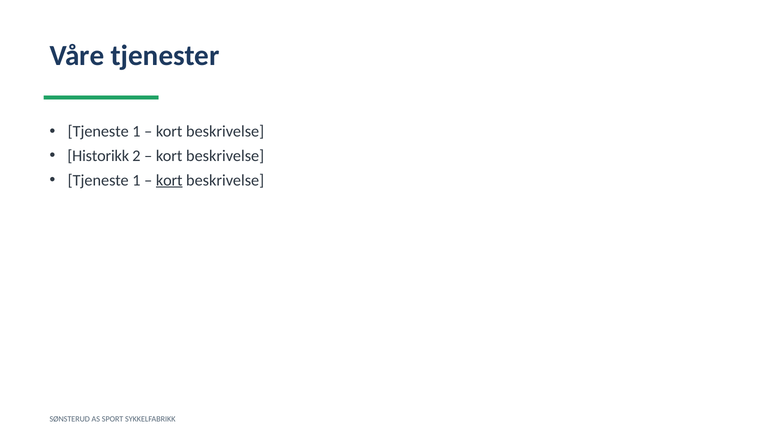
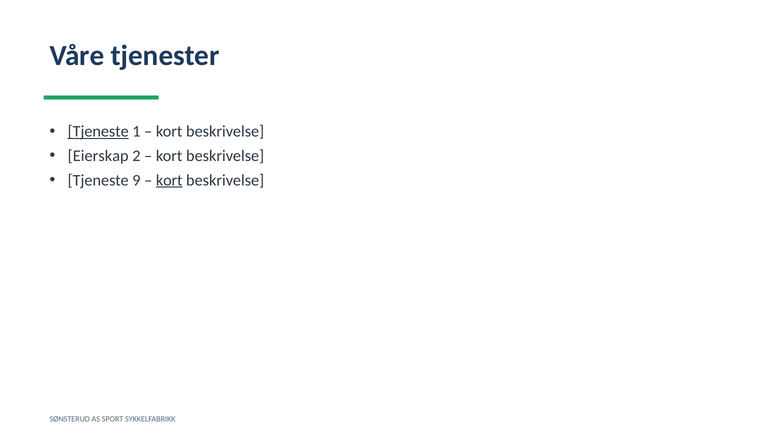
Tjeneste underline: none -> present (98, 132)
Historikk: Historikk -> Eierskap (98, 156)
1: 1 -> 9 (136, 180)
